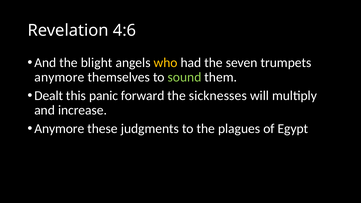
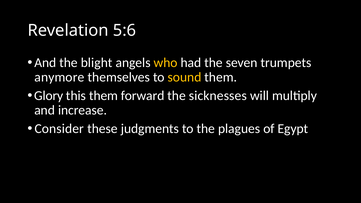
4:6: 4:6 -> 5:6 (125, 30)
sound colour: light green -> yellow (185, 77)
Dealt: Dealt -> Glory (49, 96)
this panic: panic -> them (104, 96)
Anymore: Anymore -> Consider (59, 129)
